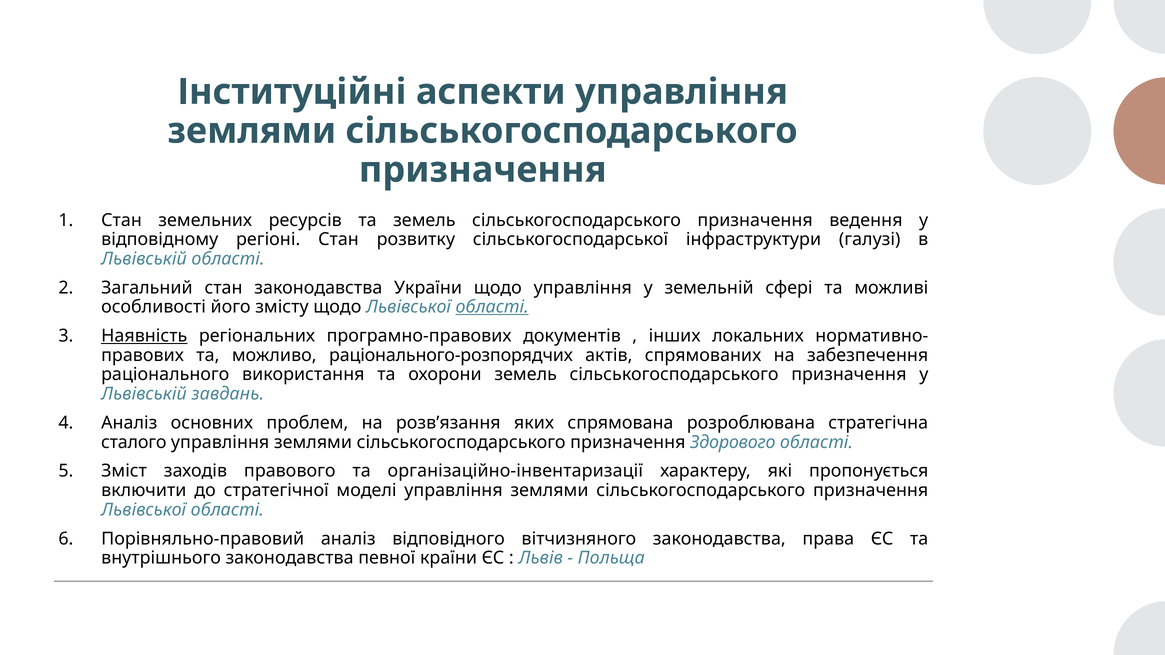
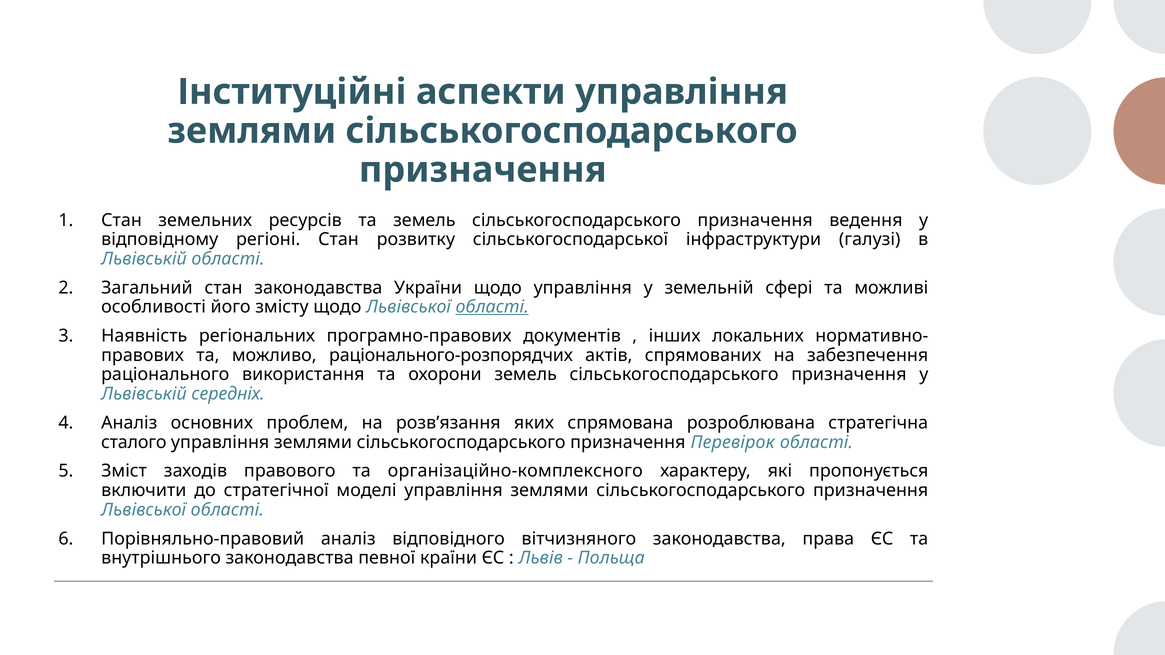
Наявність underline: present -> none (144, 336)
завдань: завдань -> середніх (228, 394)
Здорового: Здорового -> Перевірок (733, 442)
організаційно-інвентаризації: організаційно-інвентаризації -> організаційно-комплексного (515, 471)
